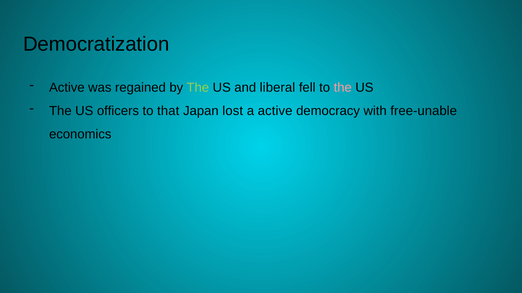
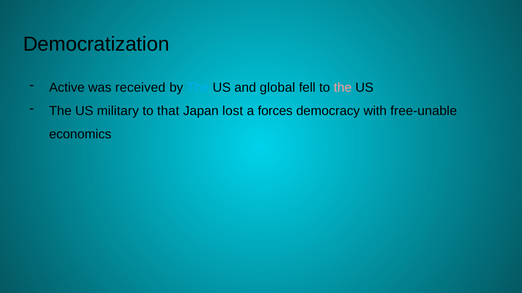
regained: regained -> received (140, 88)
The colour: light green -> light blue (198, 88)
liberal: liberal -> global (277, 88)
officers: officers -> military (118, 111)
a active: active -> forces (275, 111)
